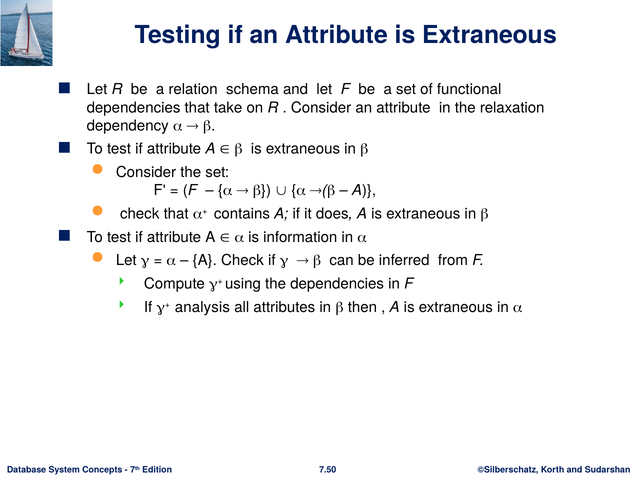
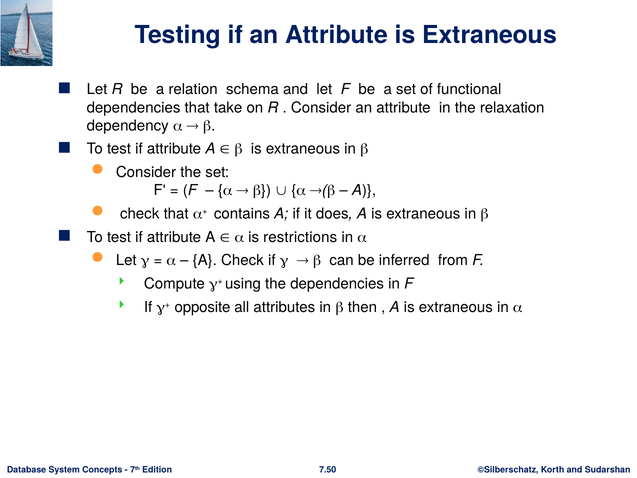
information: information -> restrictions (300, 237)
analysis: analysis -> opposite (203, 307)
